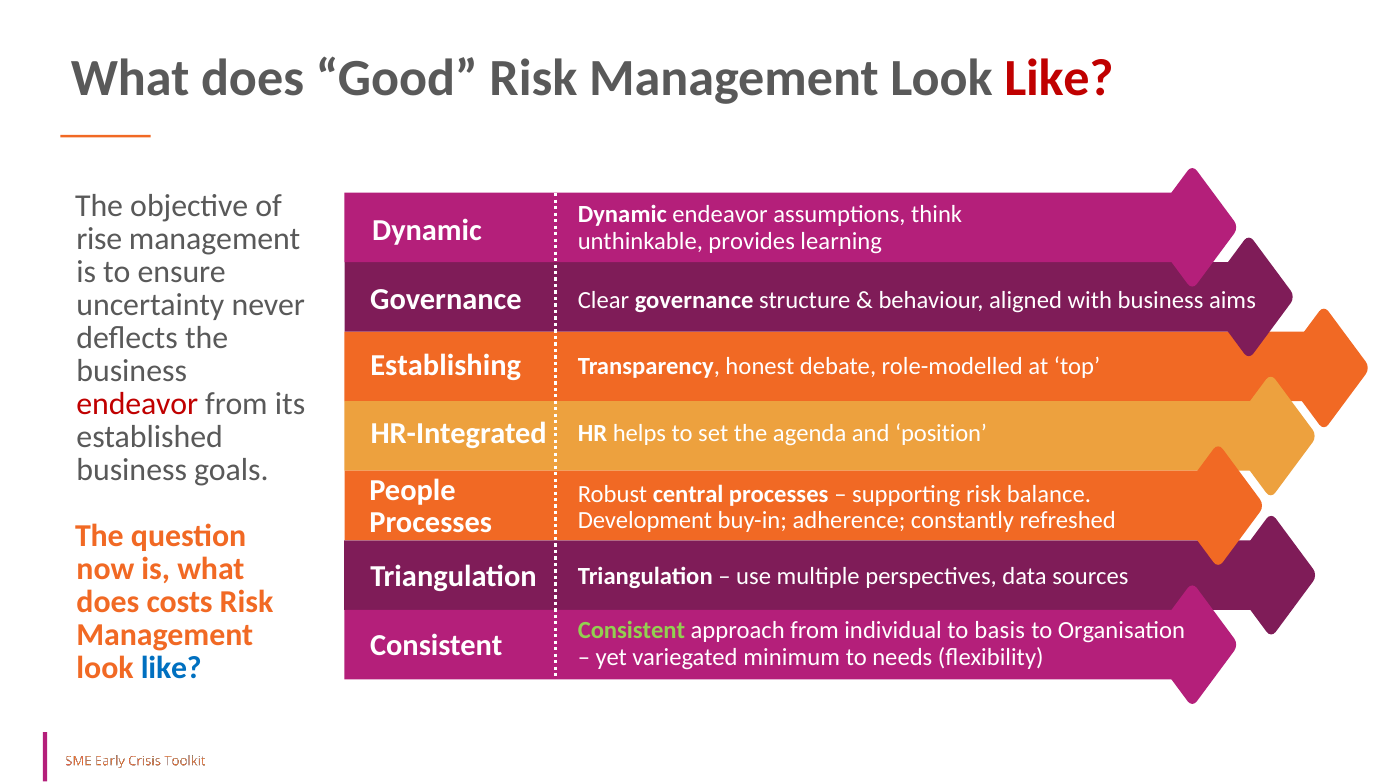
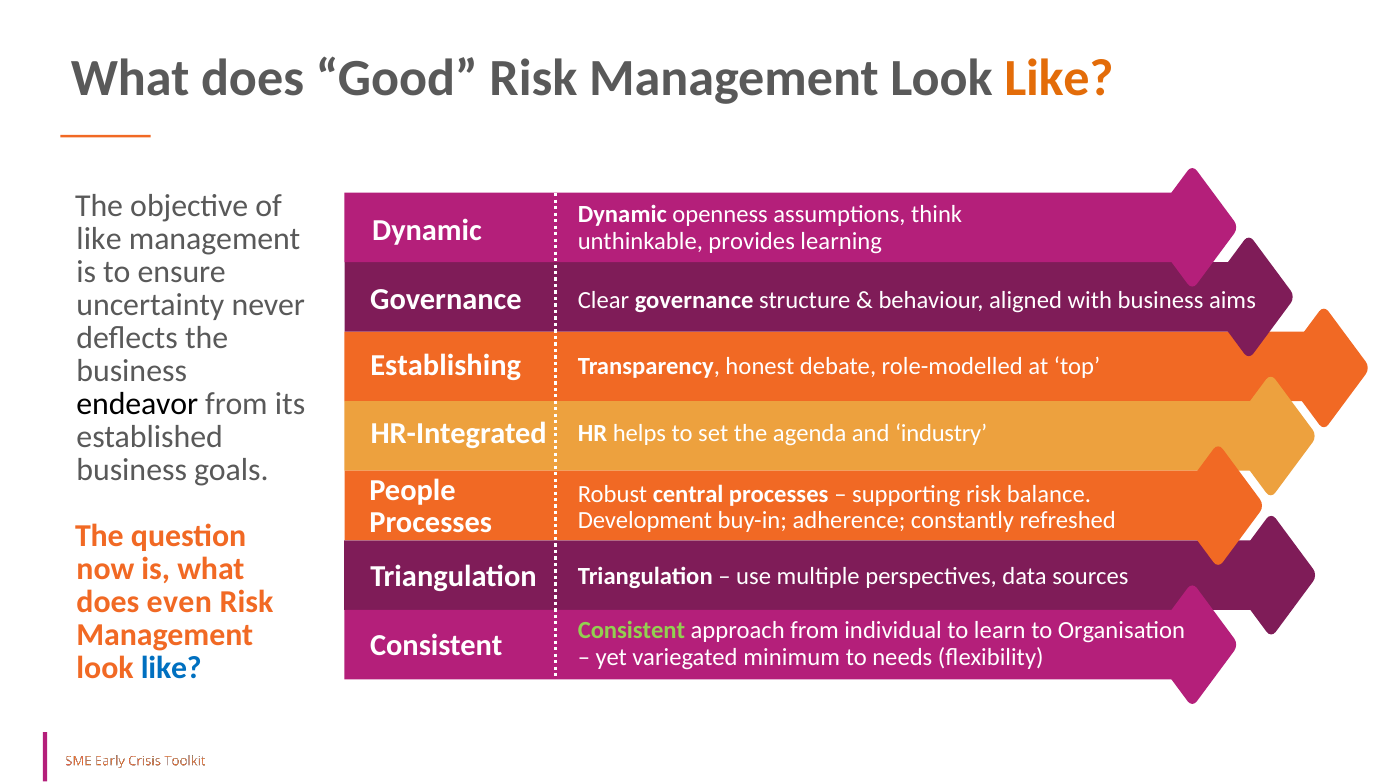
Like colour: red -> orange (1059, 79)
Dynamic endeavor: endeavor -> openness (720, 215)
rise: rise -> like (99, 239)
endeavor colour: red -> black (137, 404)
position: position -> industry (941, 434)
costs: costs -> even (179, 602)
basis: basis -> learn (1000, 631)
